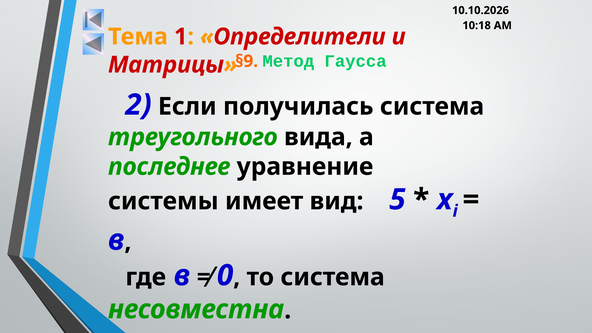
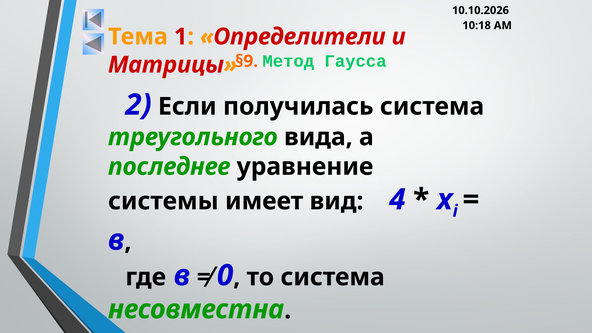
5: 5 -> 4 (397, 200)
